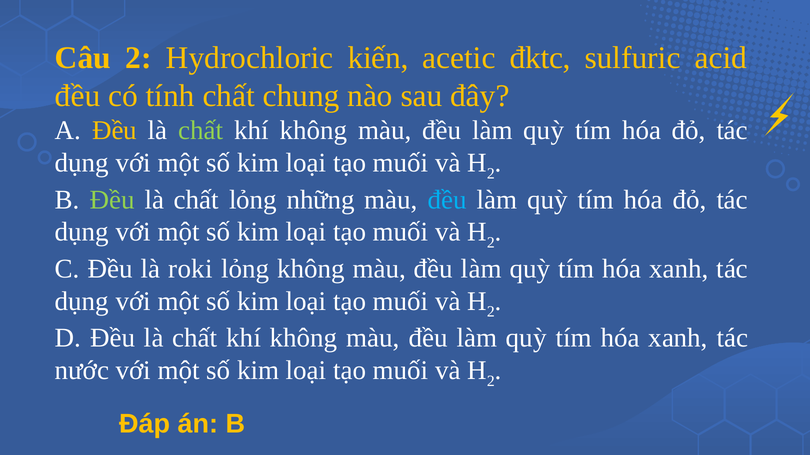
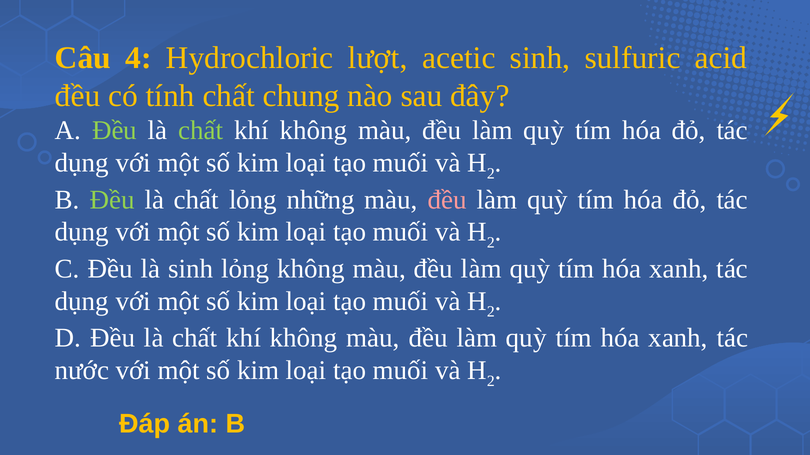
Câu 2: 2 -> 4 (138, 58)
kiến: kiến -> lượt (378, 58)
acetic đktc: đktc -> sinh (540, 58)
Đều colour: yellow -> light green (115, 131)
đều colour: light blue -> pink (447, 200)
là roki: roki -> sinh (191, 269)
